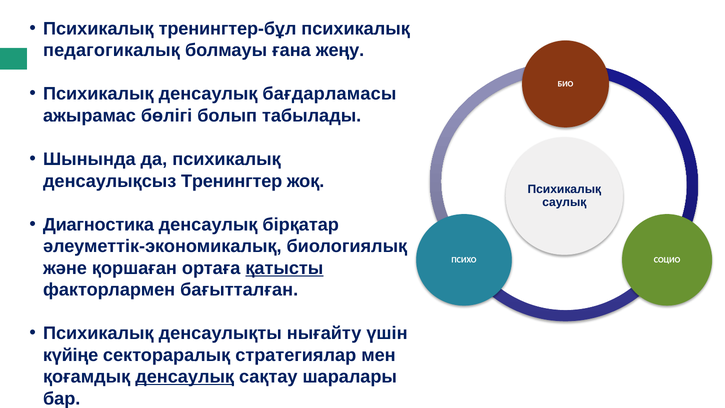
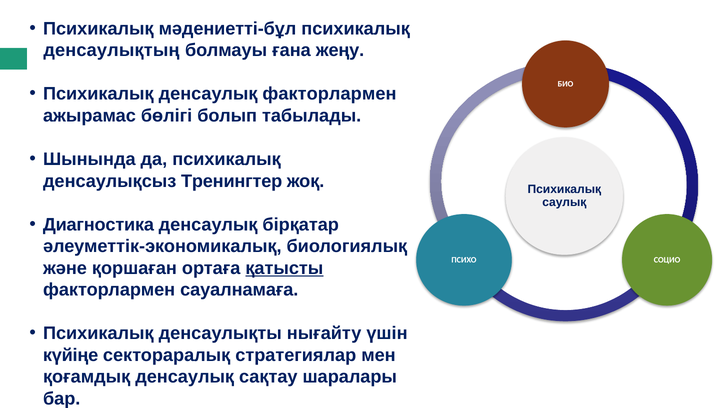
тренингтер-бұл: тренингтер-бұл -> мәдениетті-бұл (228, 29)
педагогикалық: педагогикалық -> денсаулықтың (111, 50)
денсаулық бағдарламасы: бағдарламасы -> факторлармен (329, 94)
бағытталған: бағытталған -> сауалнамаға (239, 290)
денсаулық underline: present -> none (185, 377)
